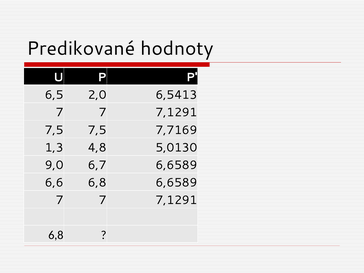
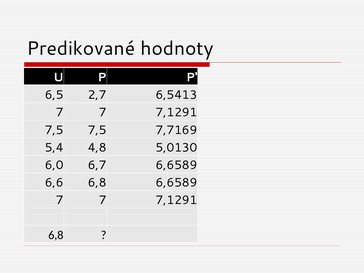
2,0: 2,0 -> 2,7 (97, 95)
1,3: 1,3 -> 5,4 (54, 148)
9,0: 9,0 -> 6,0 (54, 165)
